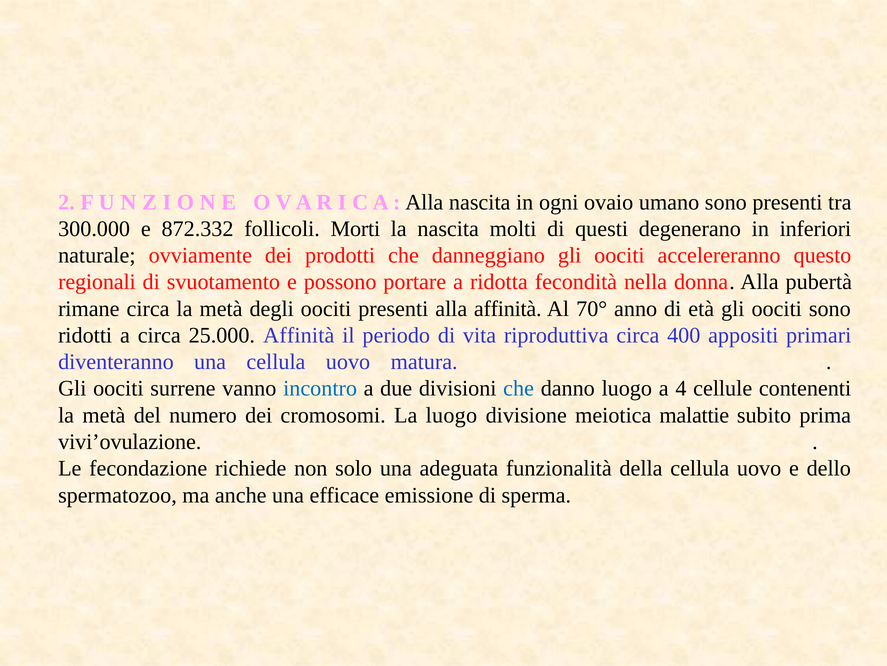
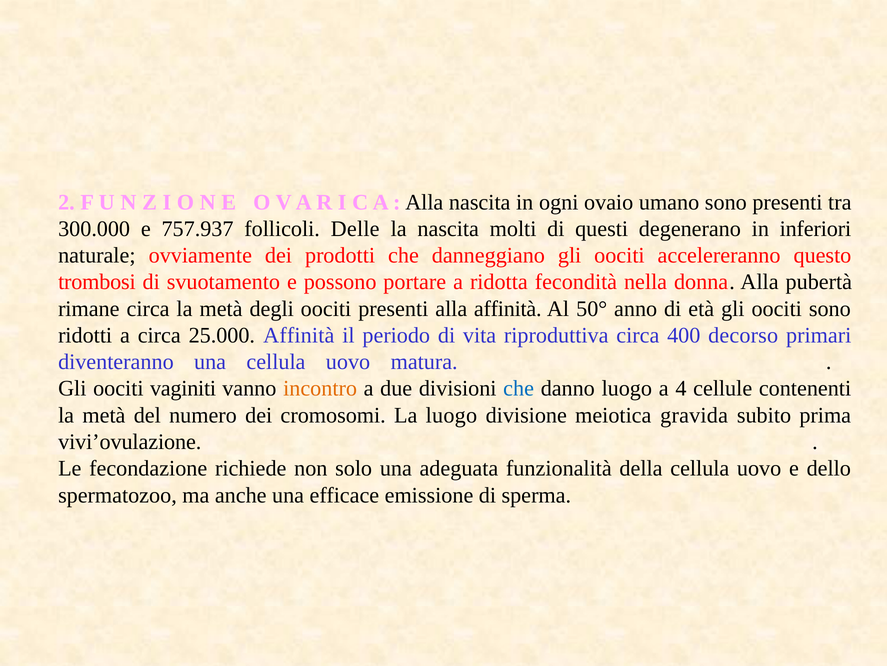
872.332: 872.332 -> 757.937 (198, 229)
Morti: Morti -> Delle (355, 229)
regionali: regionali -> trombosi (97, 282)
70°: 70° -> 50° (592, 308)
appositi: appositi -> decorso (743, 335)
surrene: surrene -> vaginiti (183, 388)
incontro colour: blue -> orange (320, 388)
malattie: malattie -> gravida (694, 415)
